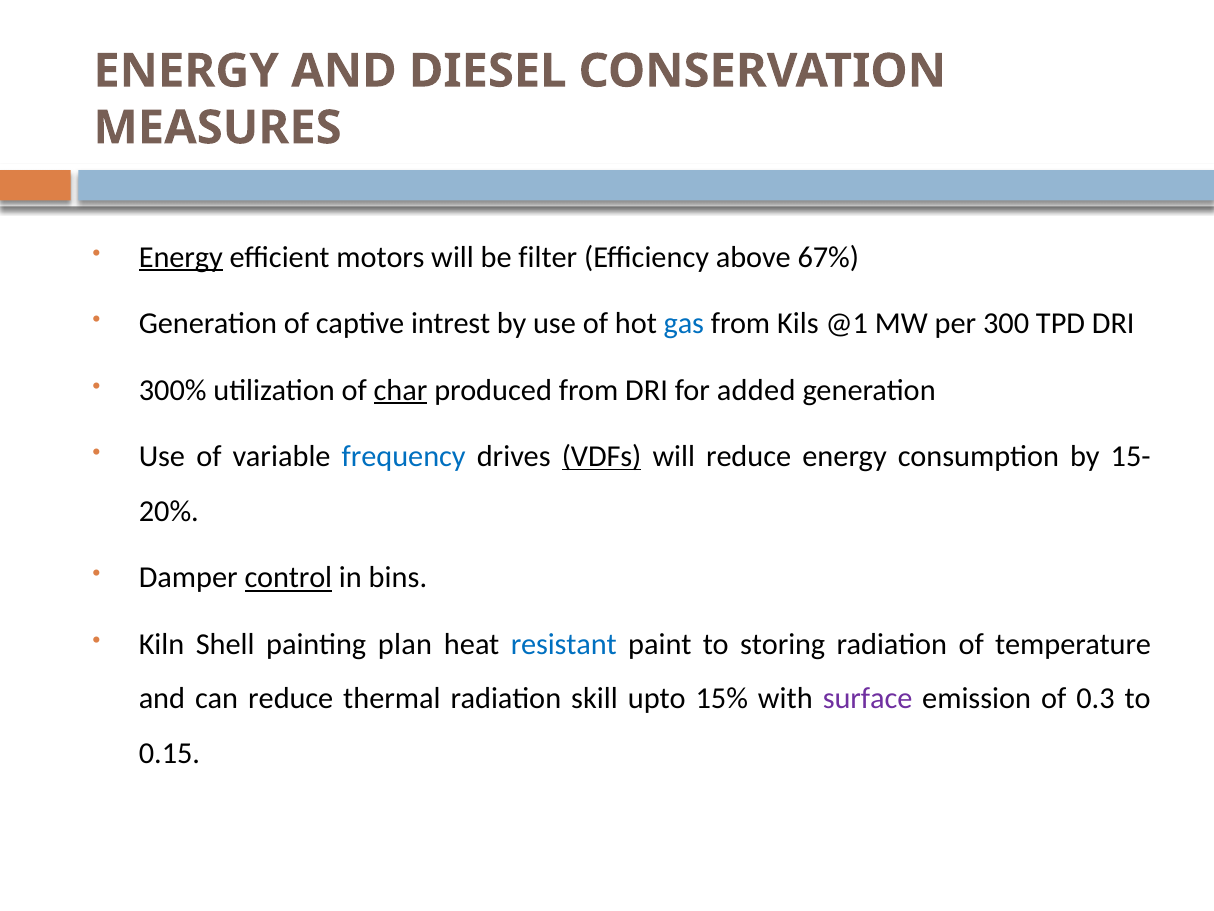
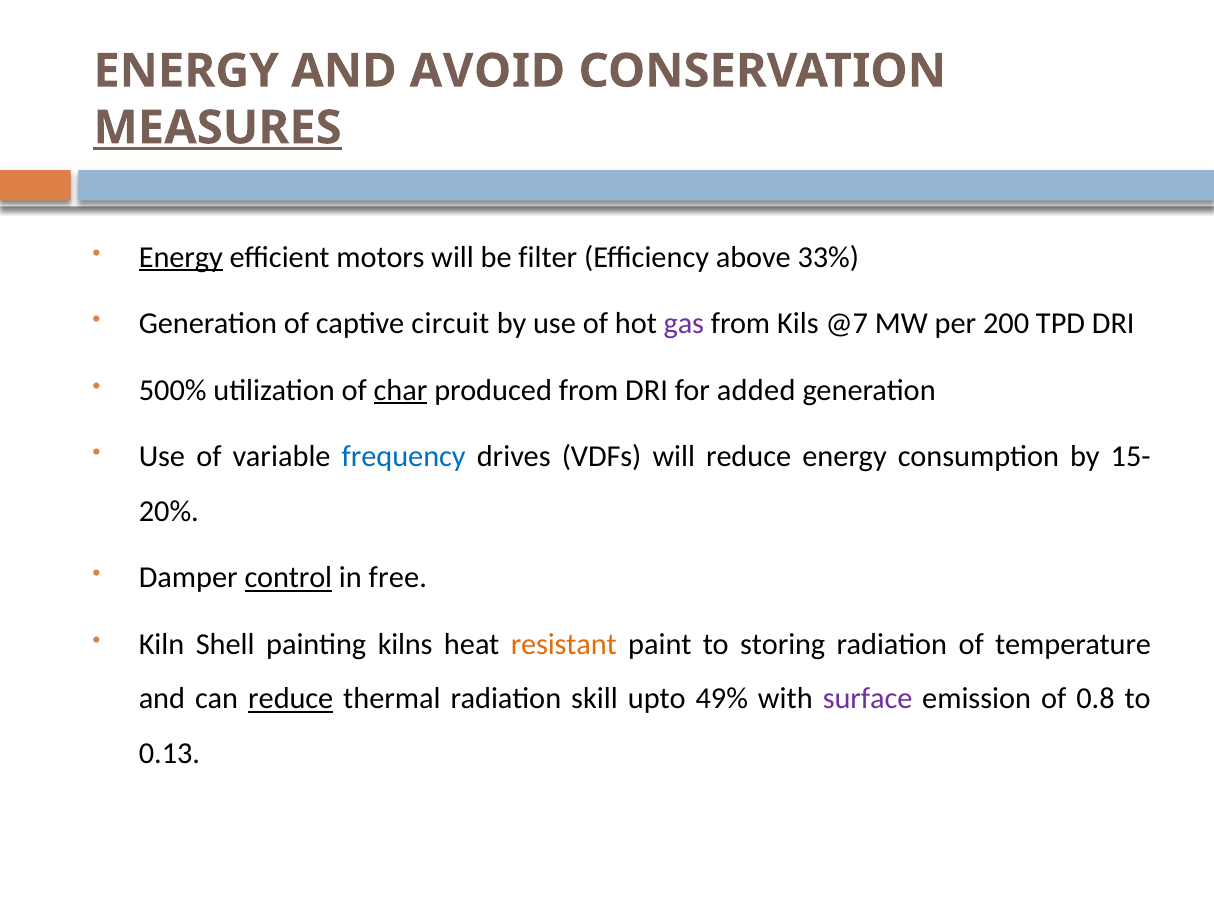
DIESEL: DIESEL -> AVOID (487, 71)
MEASURES underline: none -> present (217, 128)
67%: 67% -> 33% (828, 257)
intrest: intrest -> circuit (450, 323)
gas colour: blue -> purple (684, 323)
@1: @1 -> @7 (847, 323)
300: 300 -> 200 (1006, 323)
300%: 300% -> 500% (173, 390)
VDFs underline: present -> none (602, 456)
bins: bins -> free (398, 577)
plan: plan -> kilns (405, 644)
resistant colour: blue -> orange (564, 644)
reduce underline: none -> present (291, 698)
15%: 15% -> 49% (722, 698)
0.3: 0.3 -> 0.8 (1095, 698)
0.15: 0.15 -> 0.13 (169, 753)
